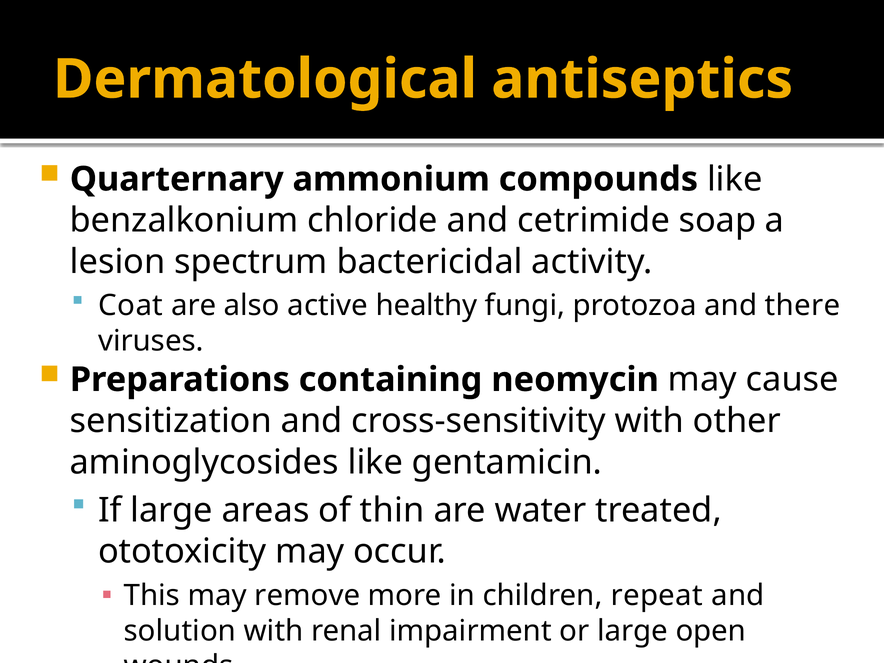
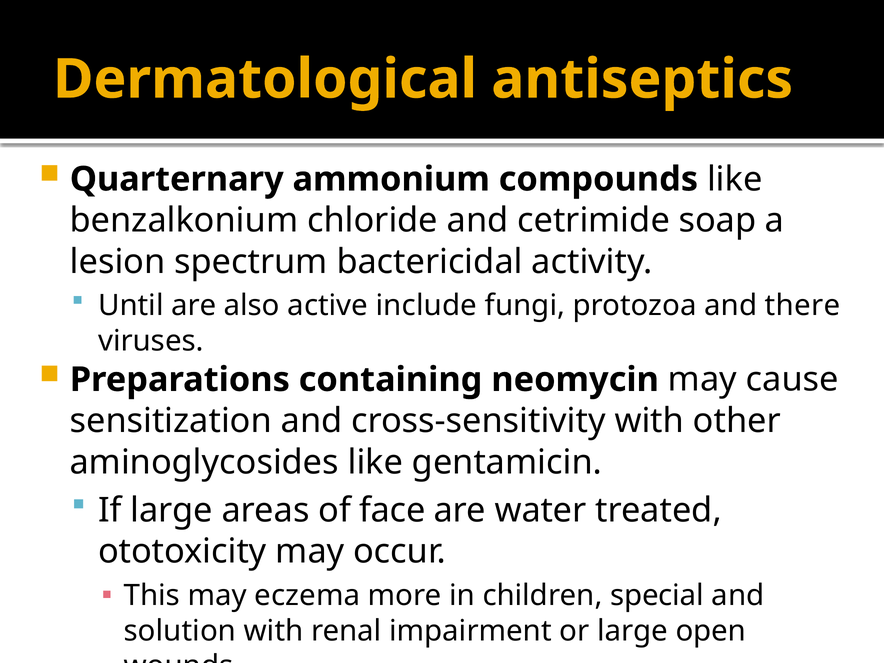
Coat: Coat -> Until (131, 306)
healthy: healthy -> include (426, 306)
thin: thin -> face (392, 510)
remove: remove -> eczema (307, 595)
repeat: repeat -> special (657, 595)
